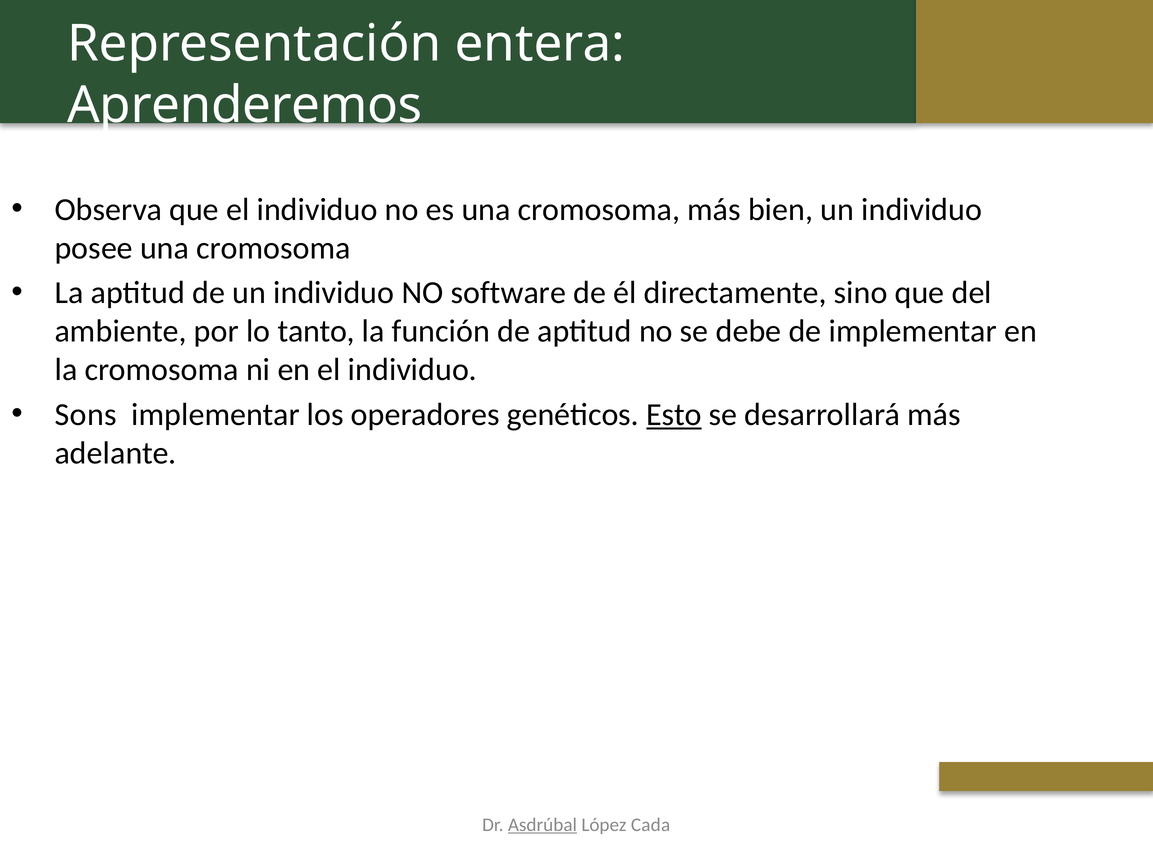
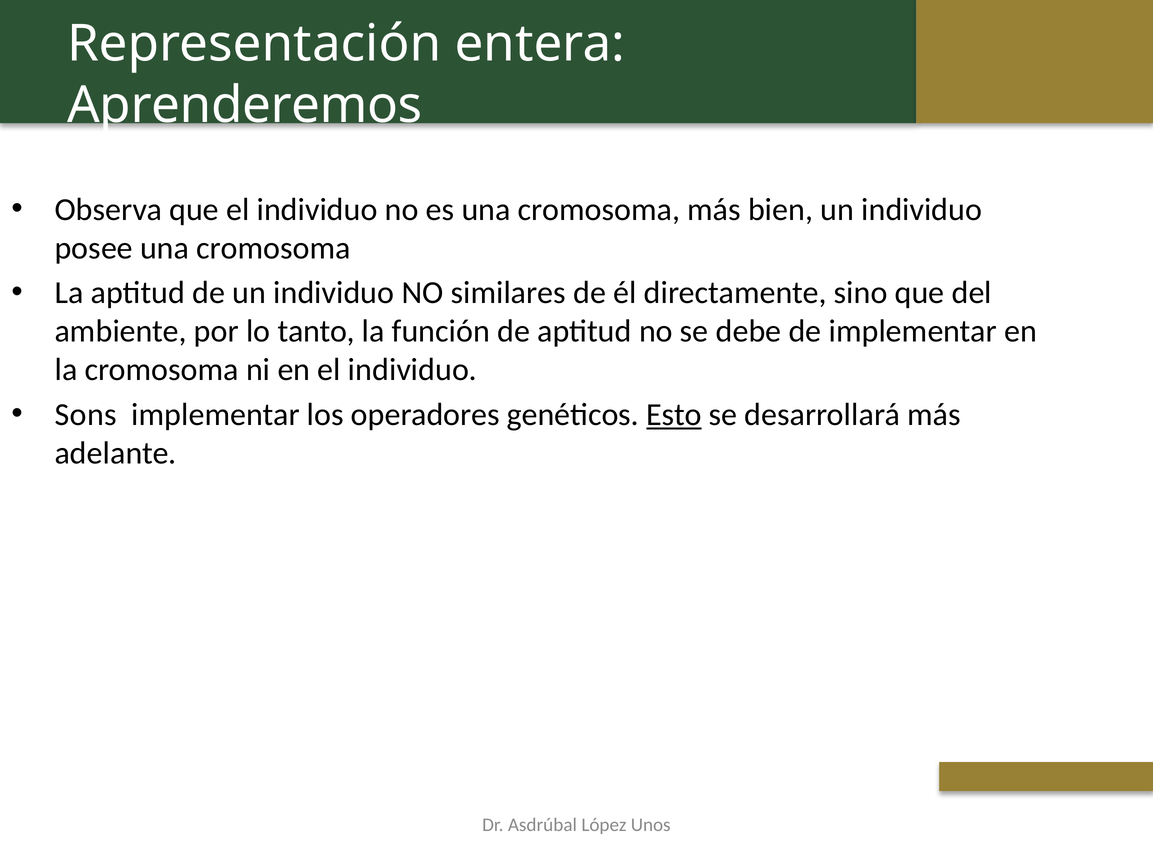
software: software -> similares (508, 293)
Asdrúbal underline: present -> none (542, 826)
Cada: Cada -> Unos (651, 826)
